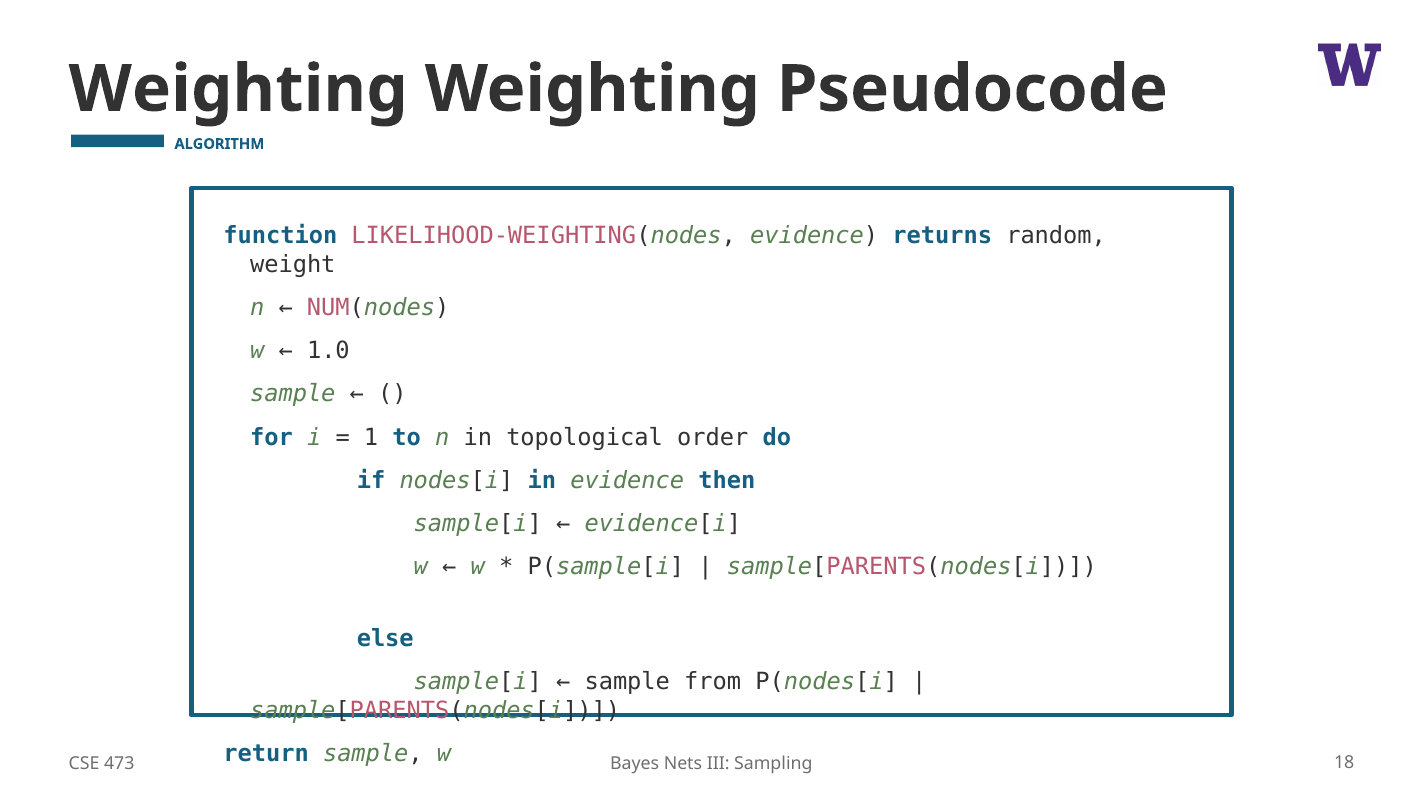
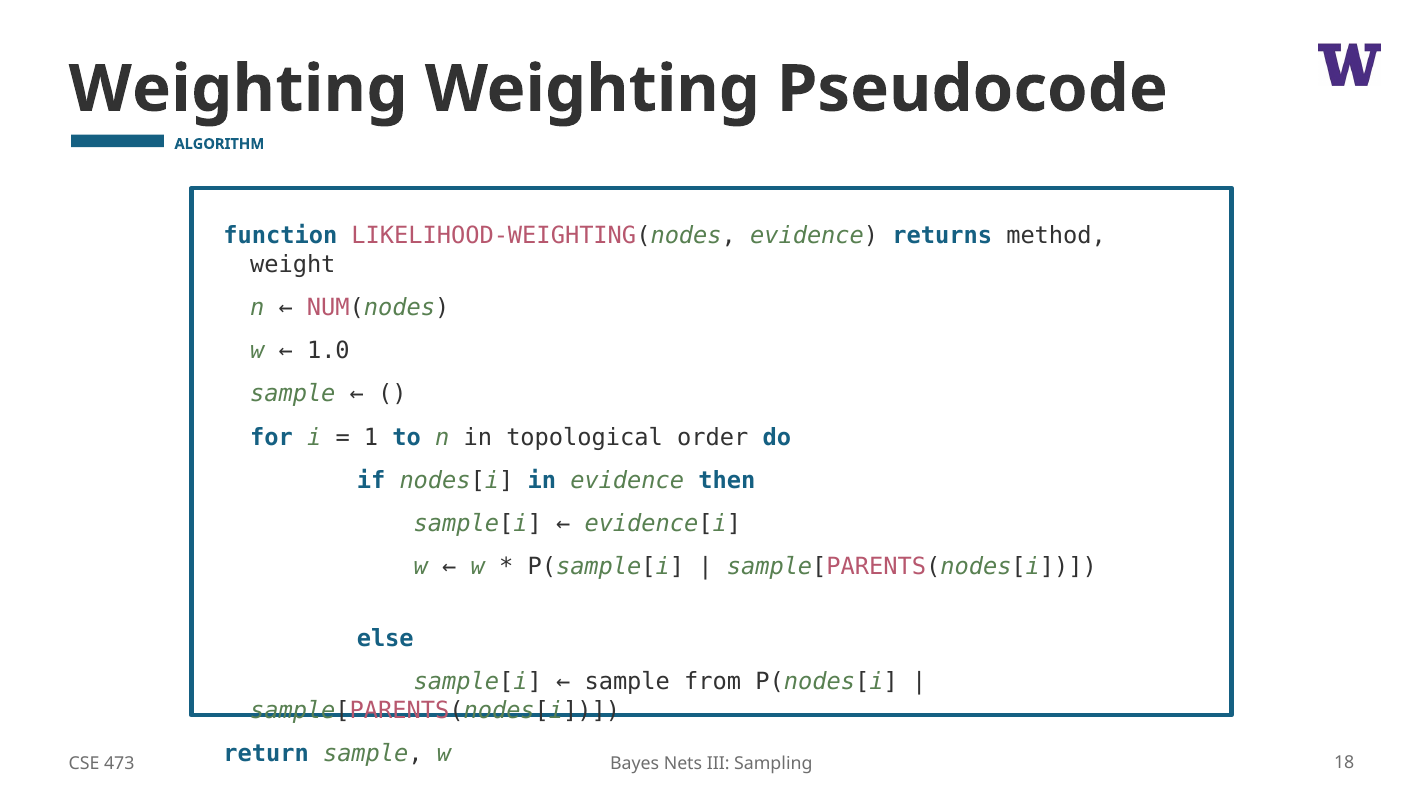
random: random -> method (1056, 236)
